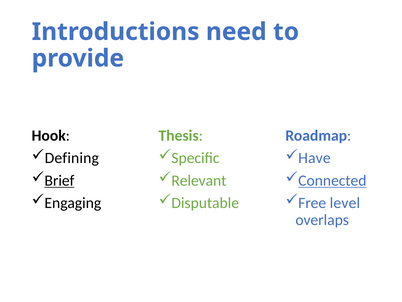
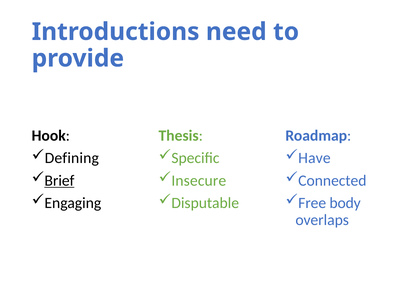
Relevant: Relevant -> Insecure (199, 180)
Connected underline: present -> none (332, 180)
level: level -> body (345, 203)
